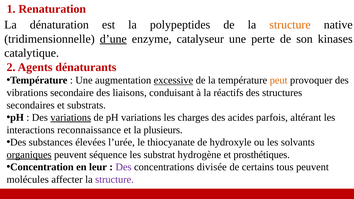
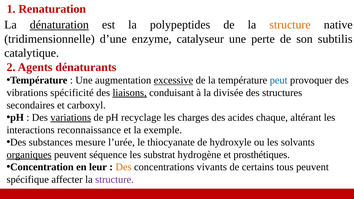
dénaturation underline: none -> present (59, 25)
d’une underline: present -> none (113, 39)
kinases: kinases -> subtilis (335, 39)
peut colour: orange -> blue (279, 80)
secondaire: secondaire -> spécificité (72, 93)
liaisons underline: none -> present (130, 93)
réactifs: réactifs -> divisée (228, 93)
substrats: substrats -> carboxyl (86, 105)
pH variations: variations -> recyclage (141, 118)
parfois: parfois -> chaque (272, 118)
plusieurs: plusieurs -> exemple (163, 130)
élevées: élevées -> mesure (90, 142)
Des colour: purple -> orange (124, 167)
divisée: divisée -> vivants (212, 167)
molécules: molécules -> spécifique (28, 180)
